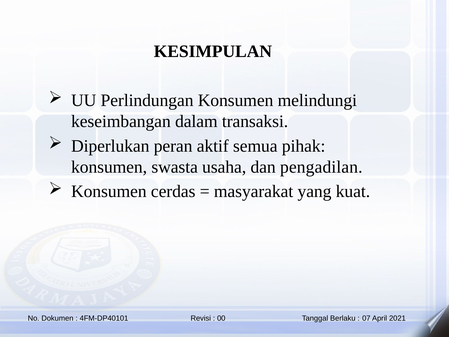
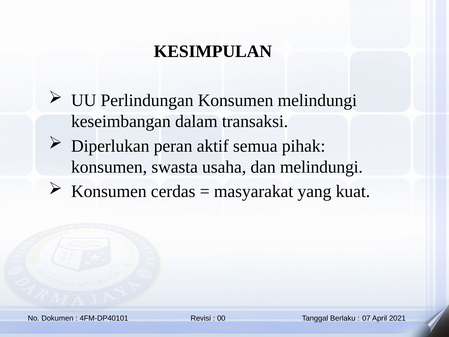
dan pengadilan: pengadilan -> melindungi (321, 167)
